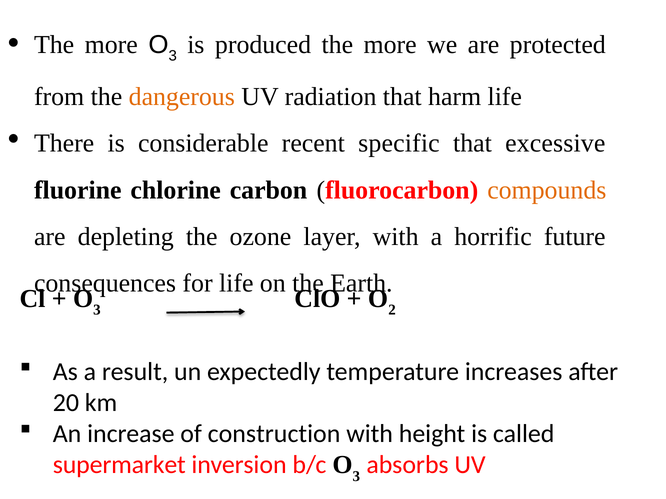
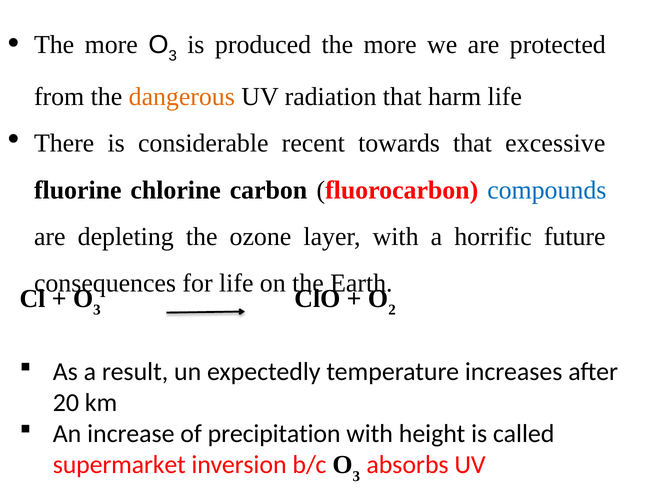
specific: specific -> towards (399, 144)
compounds colour: orange -> blue (547, 190)
construction: construction -> precipitation (274, 434)
